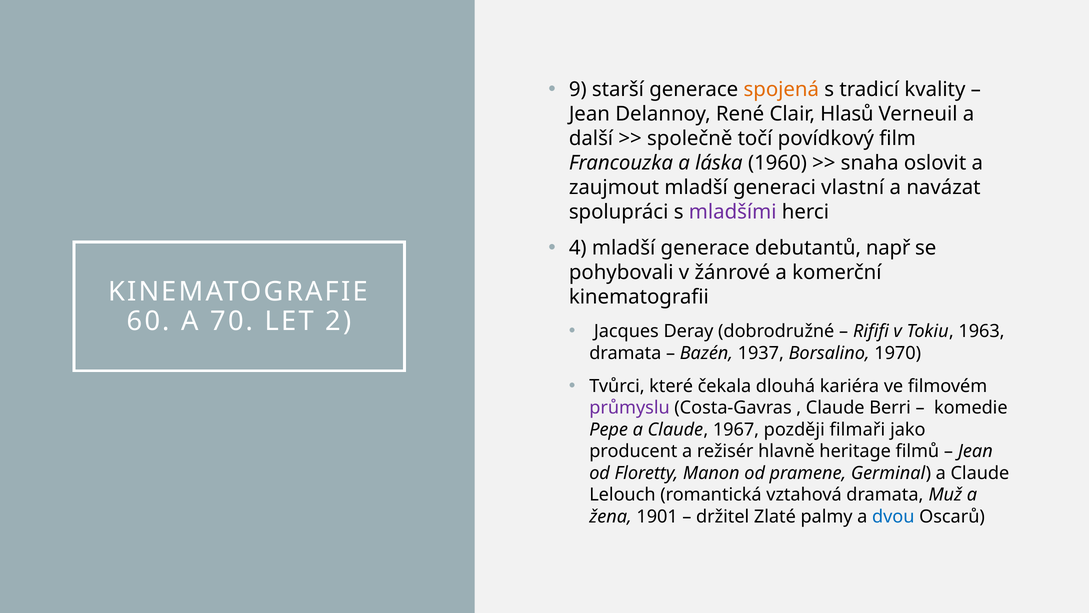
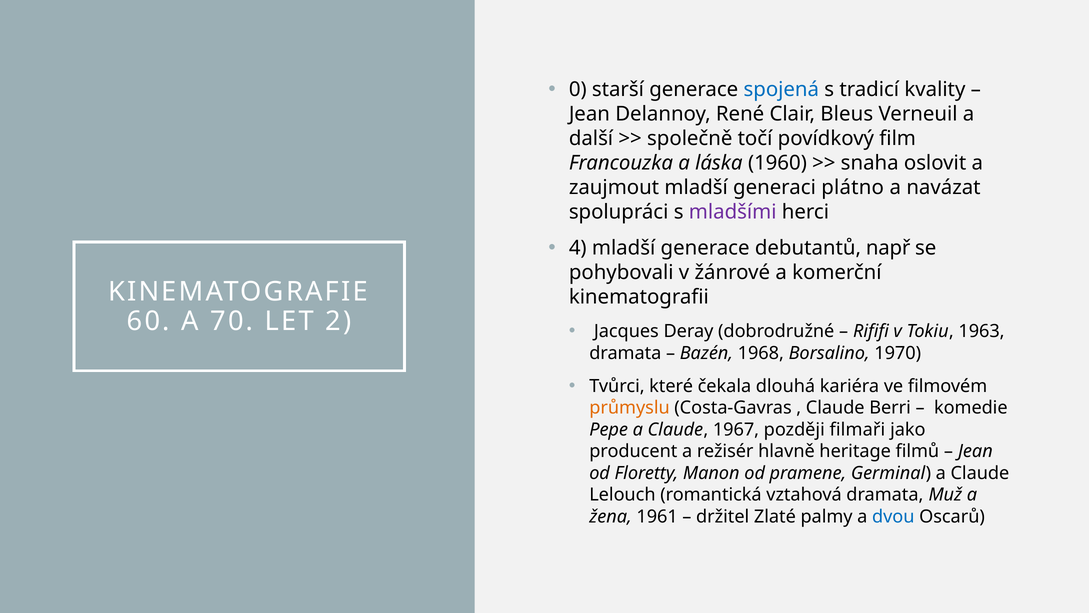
9: 9 -> 0 (578, 89)
spojená colour: orange -> blue (781, 89)
Hlasů: Hlasů -> Bleus (847, 114)
vlastní: vlastní -> plátno (853, 187)
1937: 1937 -> 1968 (761, 353)
průmyslu colour: purple -> orange (630, 408)
1901: 1901 -> 1961 (657, 516)
